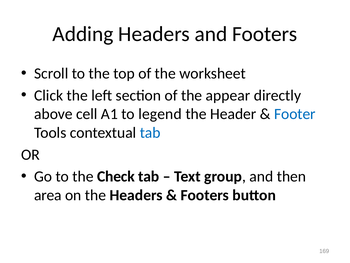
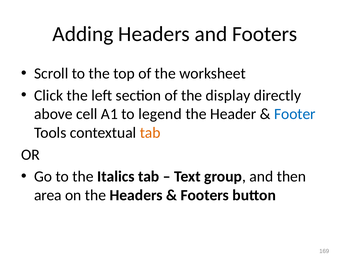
appear: appear -> display (228, 95)
tab colour: blue -> orange (150, 133)
Check: Check -> Italics (116, 176)
